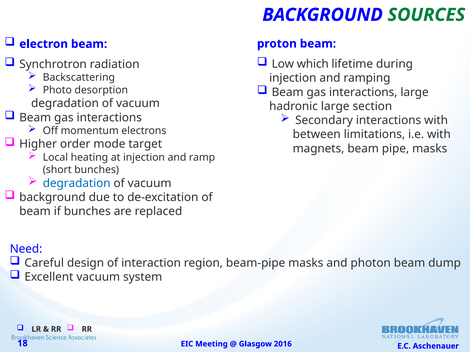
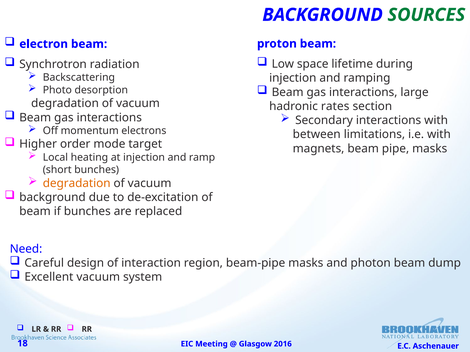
which: which -> space (313, 64)
hadronic large: large -> rates (335, 106)
degradation colour: blue -> orange (77, 183)
